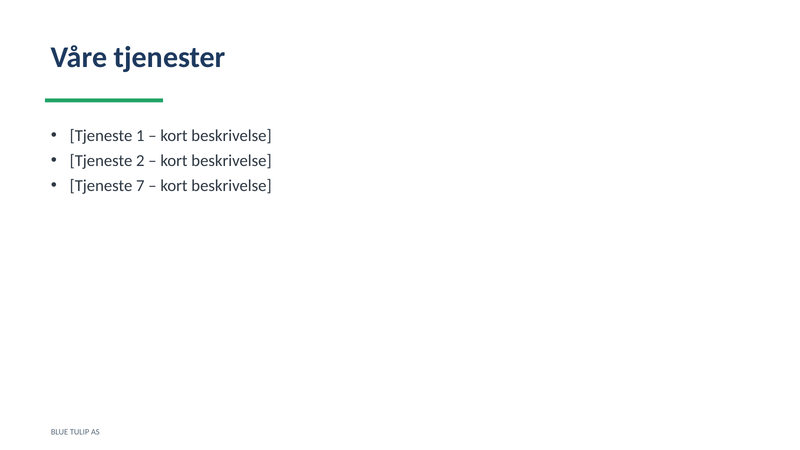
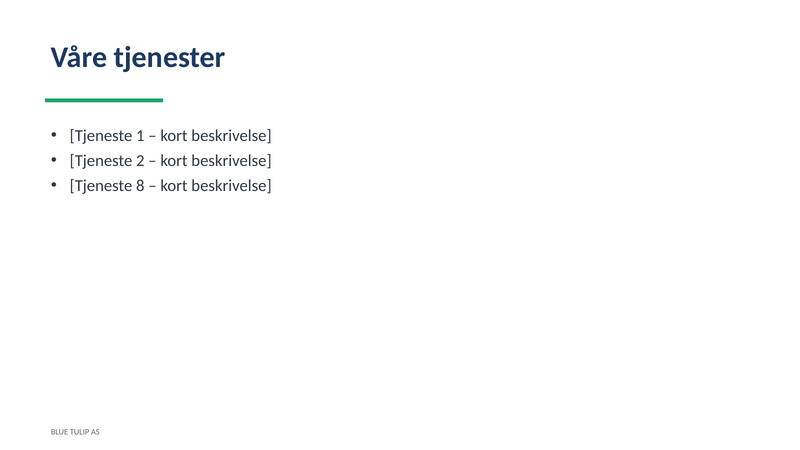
7: 7 -> 8 (140, 186)
